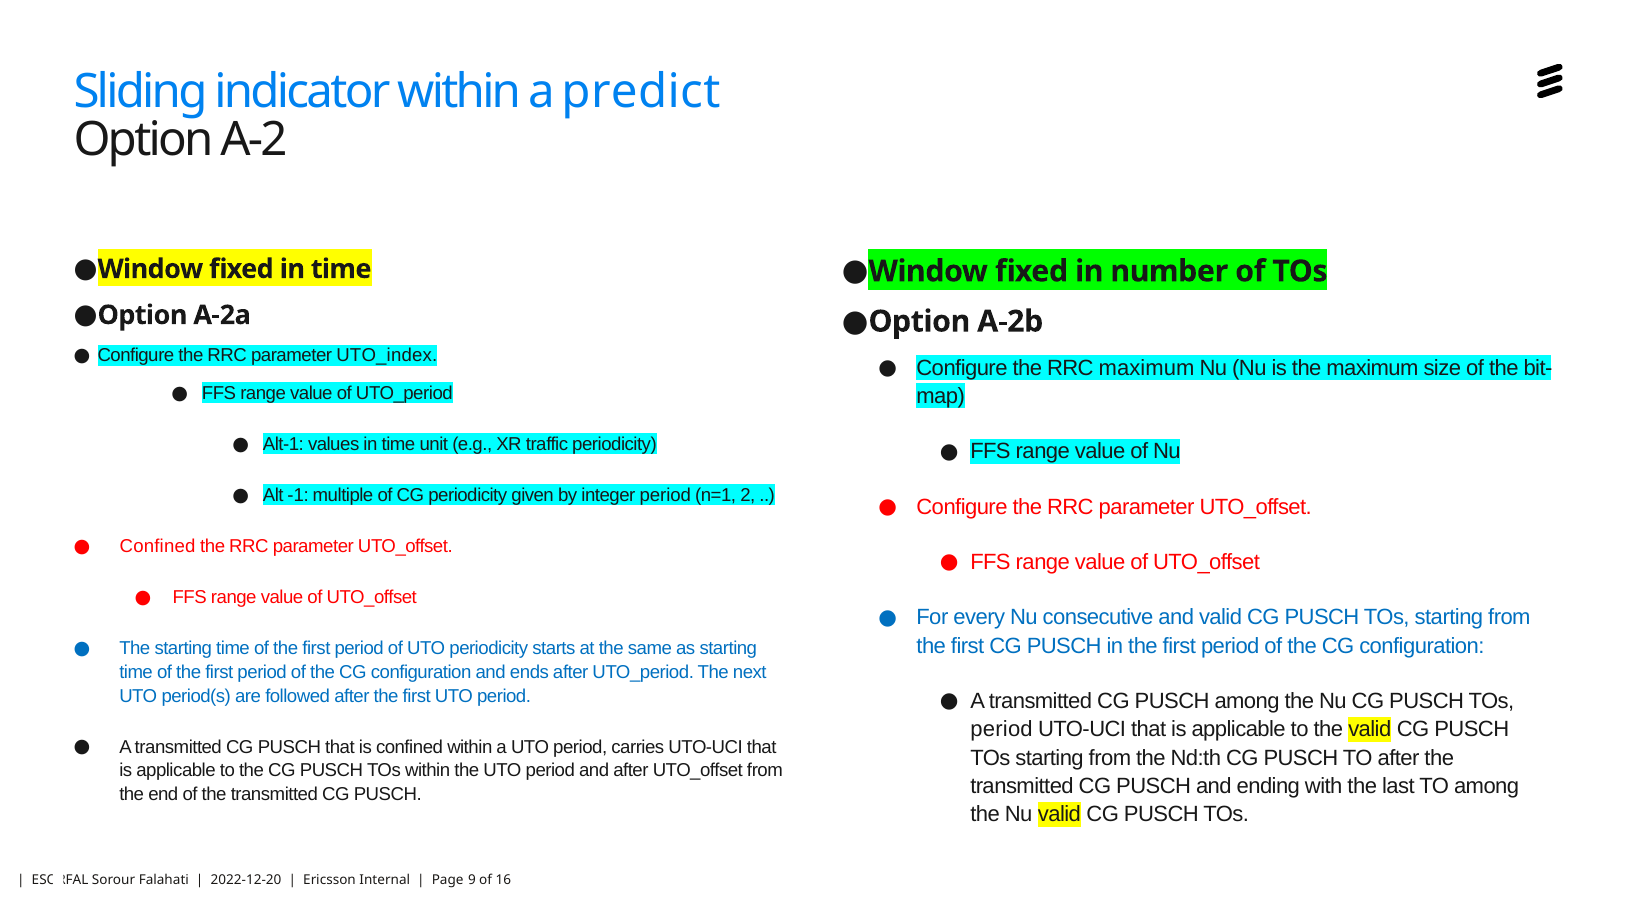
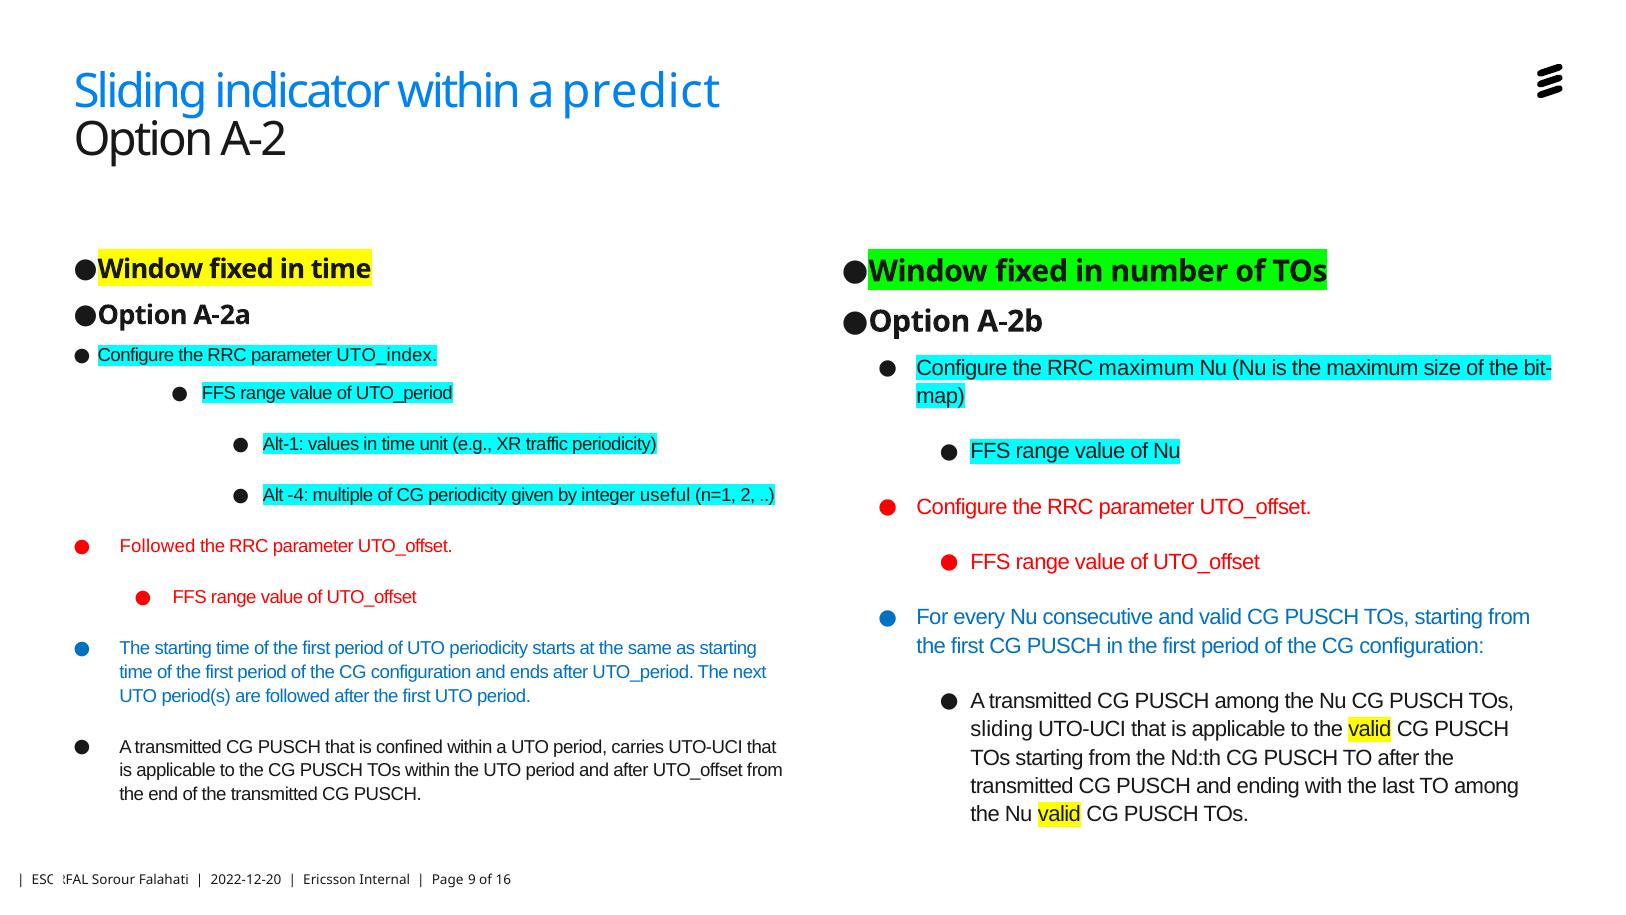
-1: -1 -> -4 (298, 495)
integer period: period -> useful (665, 495)
Confined: Confined -> Followed (158, 546)
period: period -> sliding (1002, 729)
